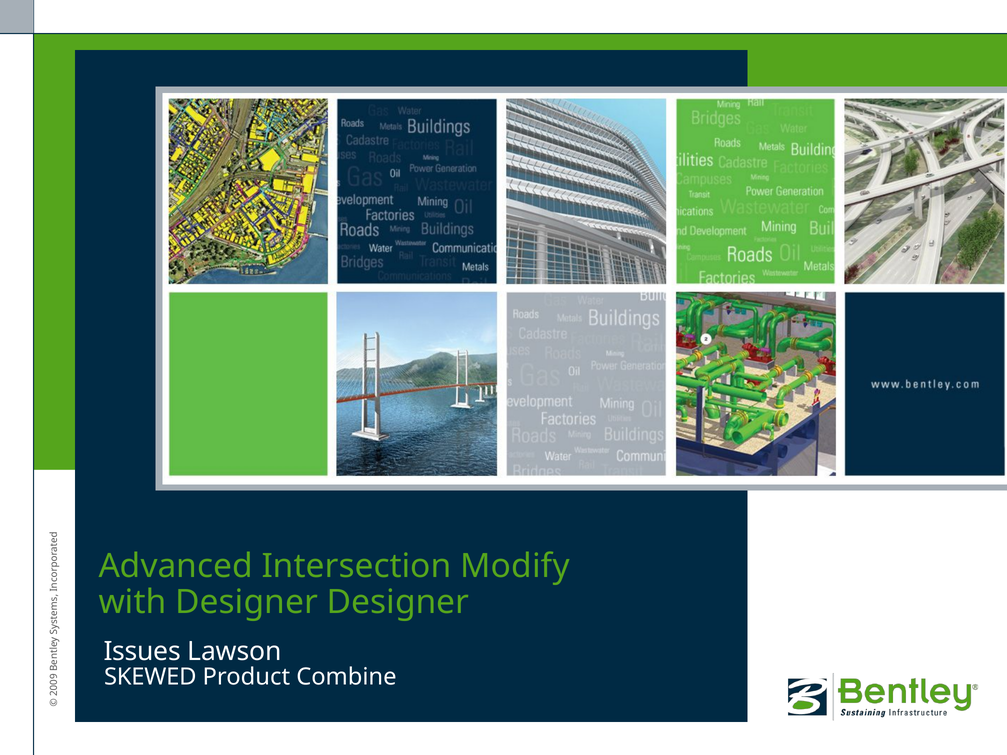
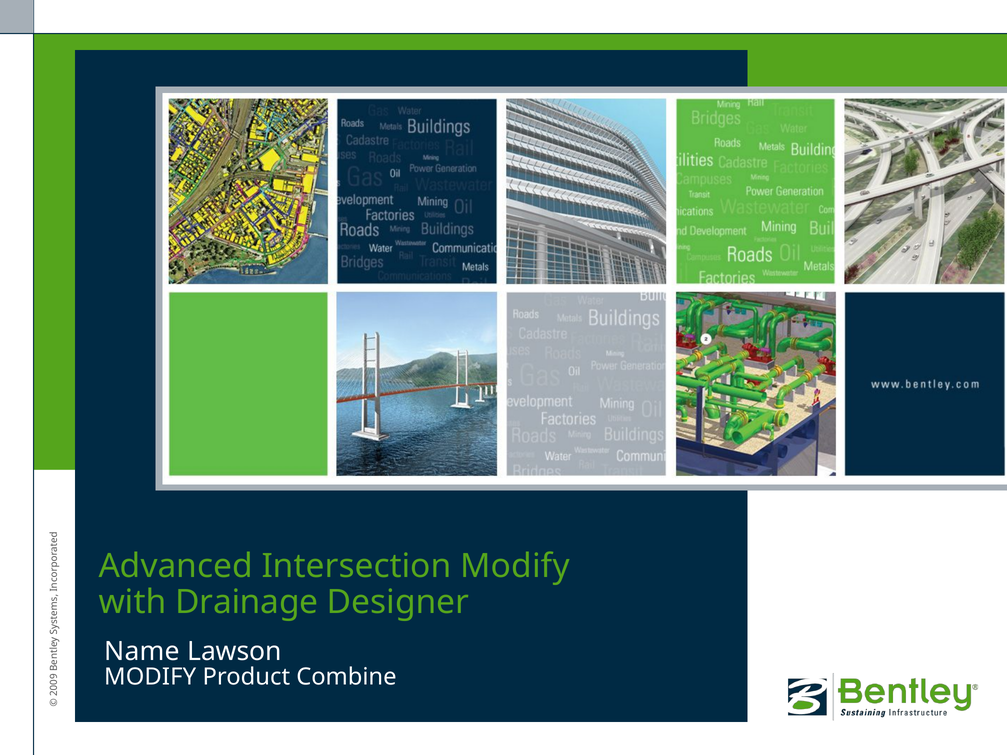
with Designer: Designer -> Drainage (247, 603)
Issues: Issues -> Name (142, 652)
SKEWED: SKEWED -> MODIFY (150, 677)
